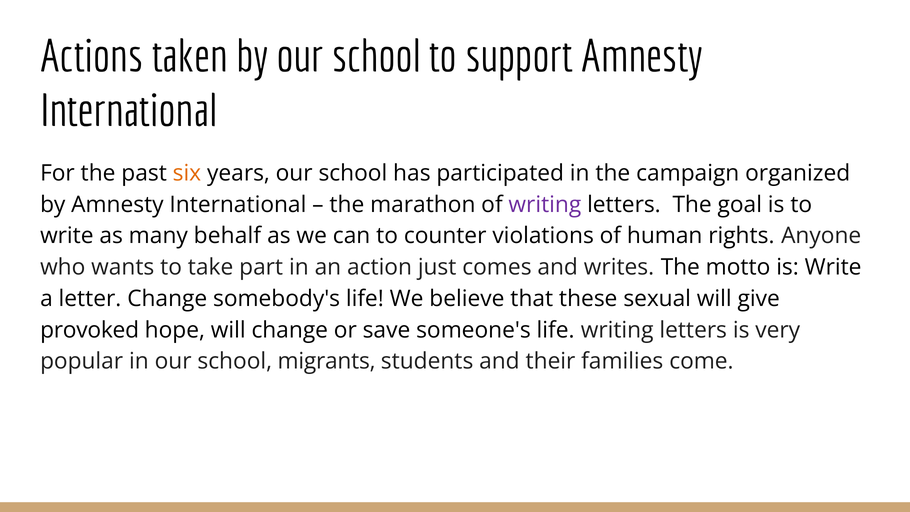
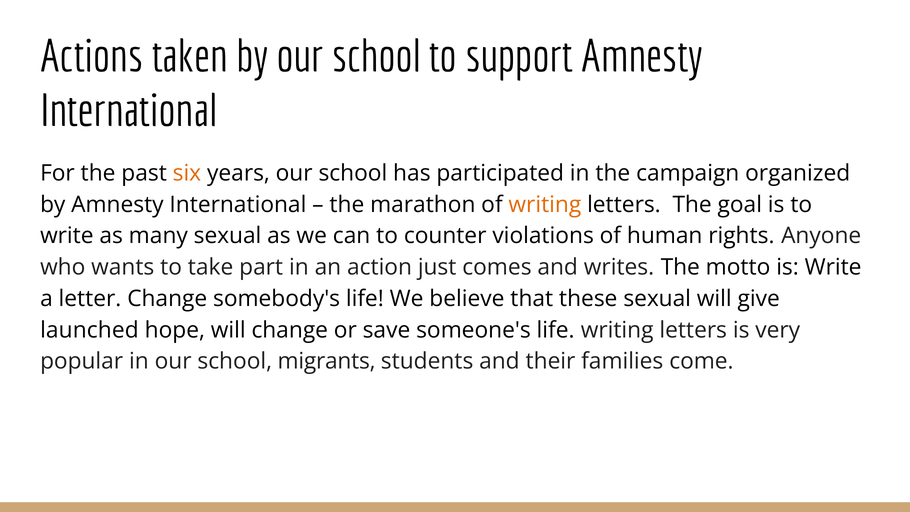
writing colour: purple -> orange (545, 204)
many behalf: behalf -> sexual (228, 236)
provoked: provoked -> launched (89, 330)
